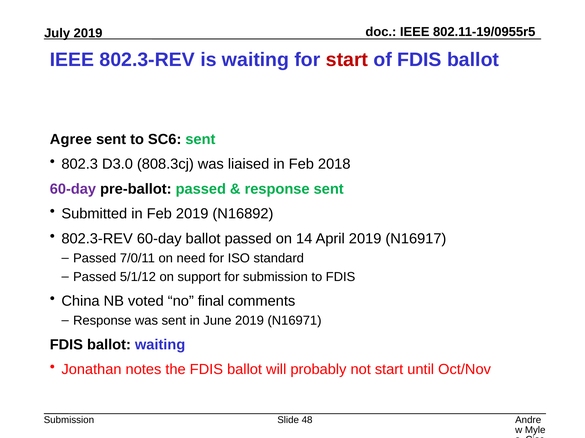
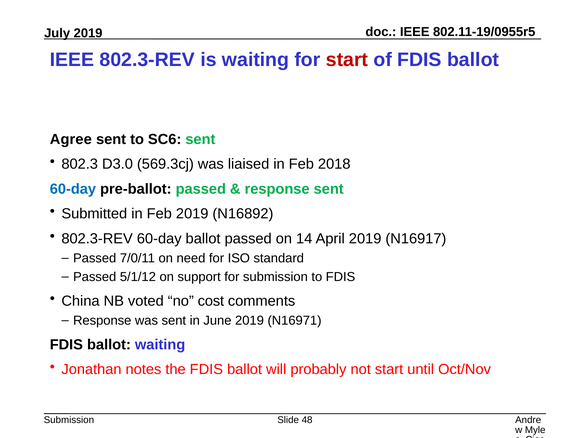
808.3cj: 808.3cj -> 569.3cj (165, 164)
60-day colour: purple -> blue (73, 189)
final: final -> cost (211, 302)
